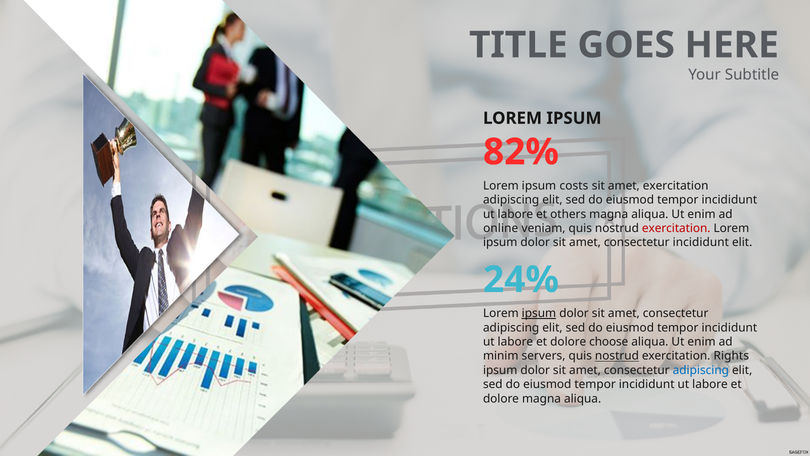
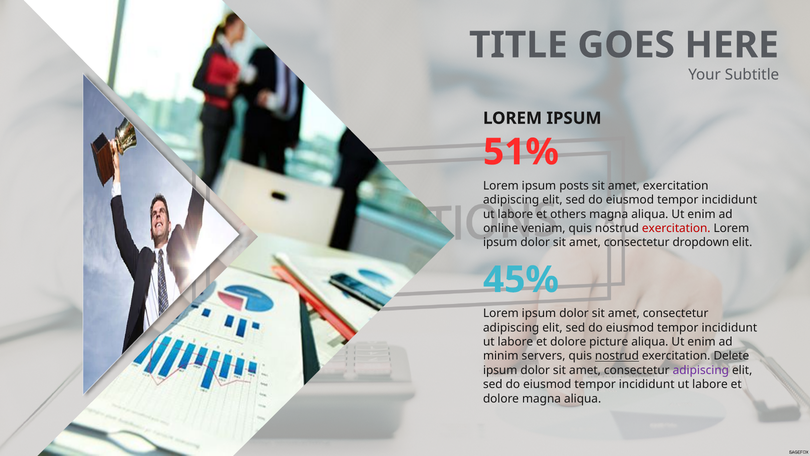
82%: 82% -> 51% (521, 152)
costs: costs -> posts (574, 186)
consectetur incididunt: incididunt -> dropdown (701, 242)
24%: 24% -> 45% (521, 280)
ipsum underline: present -> none (539, 313)
choose: choose -> picture (609, 342)
Rights: Rights -> Delete (731, 356)
adipiscing colour: blue -> purple (701, 370)
